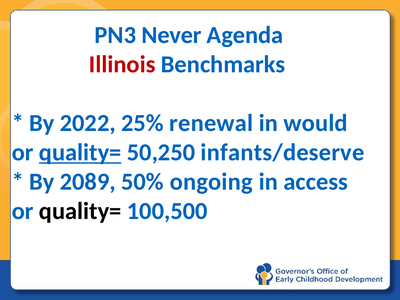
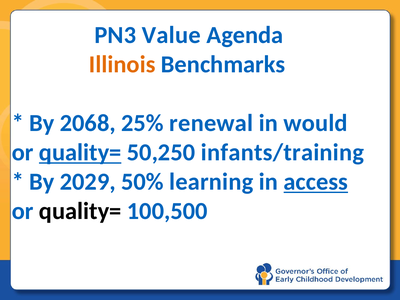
Never: Never -> Value (171, 35)
Illinois colour: red -> orange (122, 64)
2022: 2022 -> 2068 (88, 123)
infants/deserve: infants/deserve -> infants/training (283, 152)
2089: 2089 -> 2029 (88, 182)
ongoing: ongoing -> learning (211, 182)
access underline: none -> present (316, 182)
